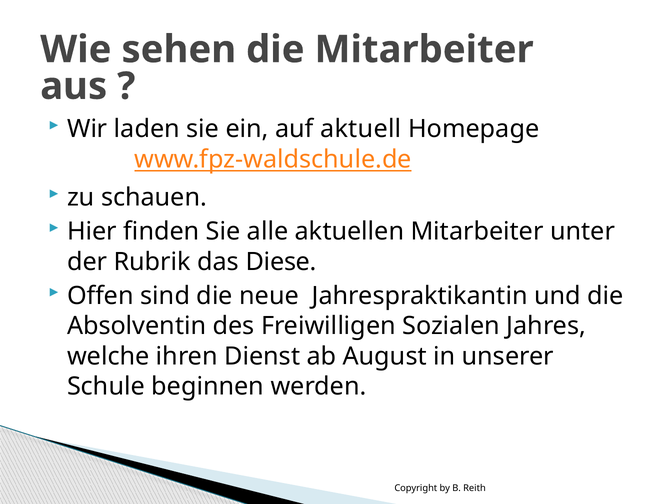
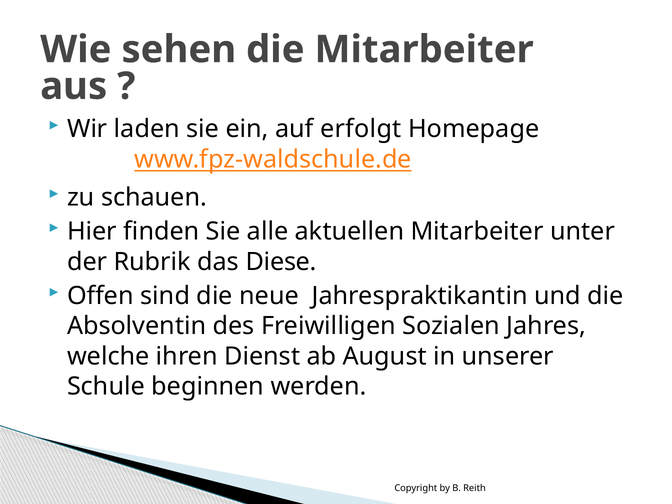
aktuell: aktuell -> erfolgt (361, 129)
